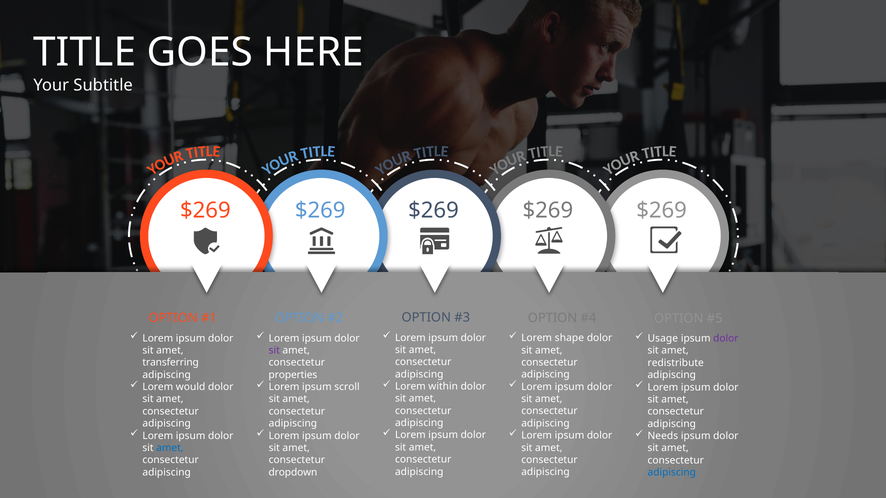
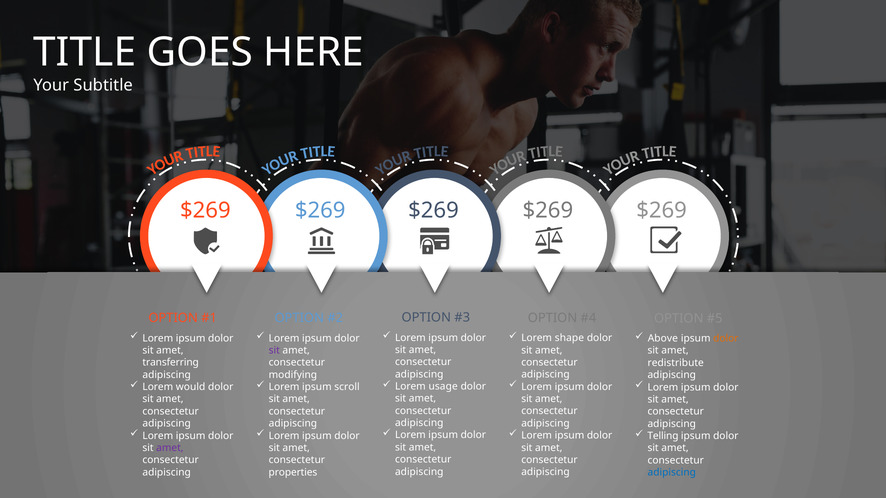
Usage: Usage -> Above (663, 339)
dolor colour: purple -> orange (726, 339)
properties: properties -> modifying (293, 375)
within: within -> usage (443, 387)
Needs: Needs -> Telling (663, 436)
amet colour: blue -> purple (170, 448)
dropdown: dropdown -> properties (293, 473)
